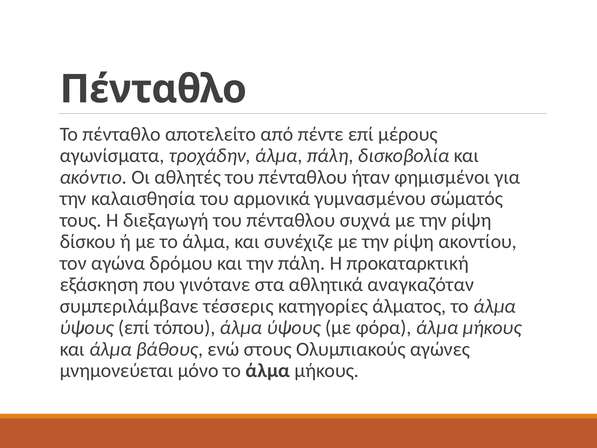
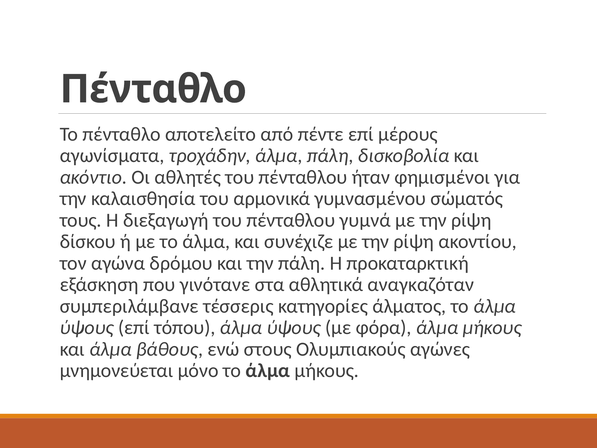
συχνά: συχνά -> γυμνά (365, 220)
